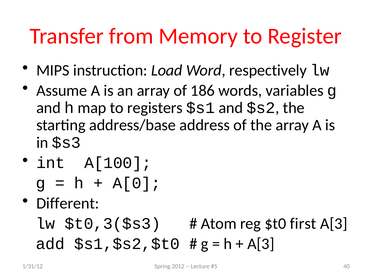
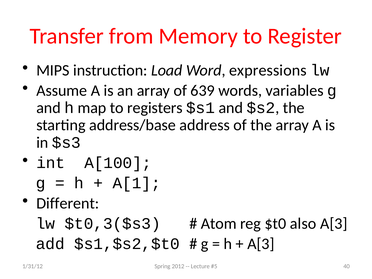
respectively: respectively -> expressions (268, 70)
186: 186 -> 639 (203, 91)
A[0: A[0 -> A[1 (137, 183)
first: first -> also (303, 224)
